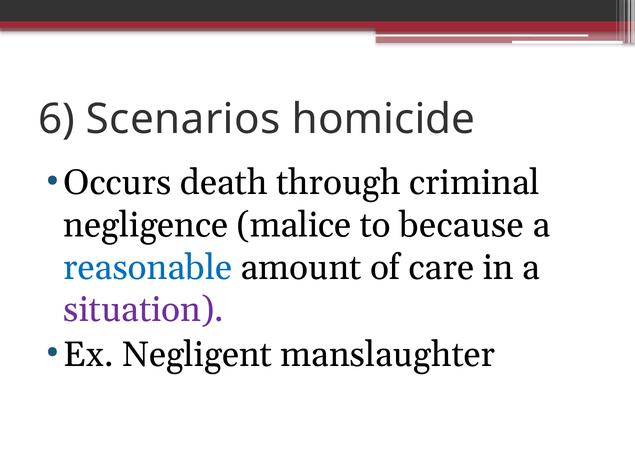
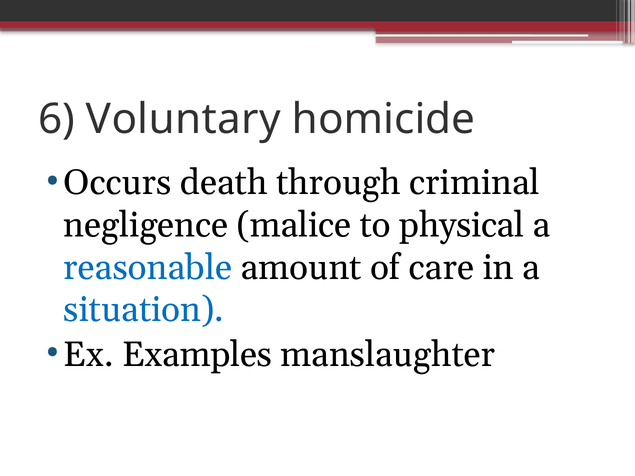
Scenarios: Scenarios -> Voluntary (183, 119)
because: because -> physical (462, 225)
situation colour: purple -> blue (144, 310)
Negligent: Negligent -> Examples (197, 355)
